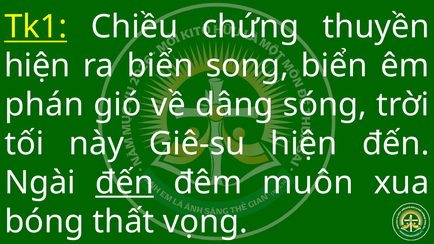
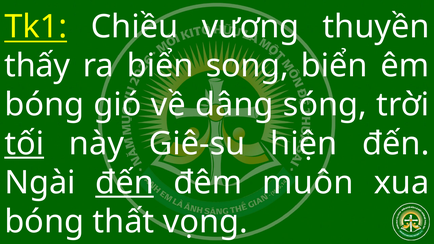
chứng: chứng -> vương (251, 27)
hiện: hiện -> thấy (37, 66)
phán: phán -> bóng (44, 105)
tối underline: none -> present (24, 144)
